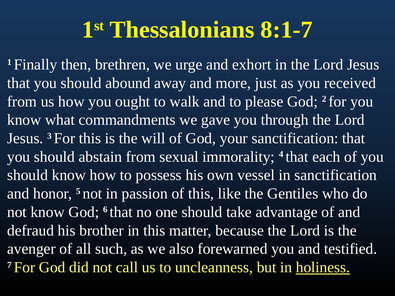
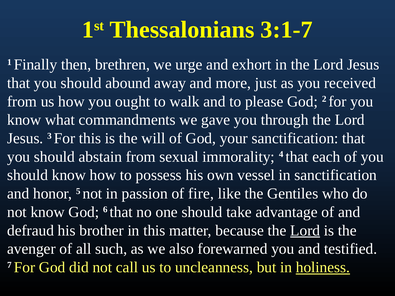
8:1-7: 8:1-7 -> 3:1-7 (287, 30)
of this: this -> fire (201, 194)
Lord underline: none -> present (305, 231)
